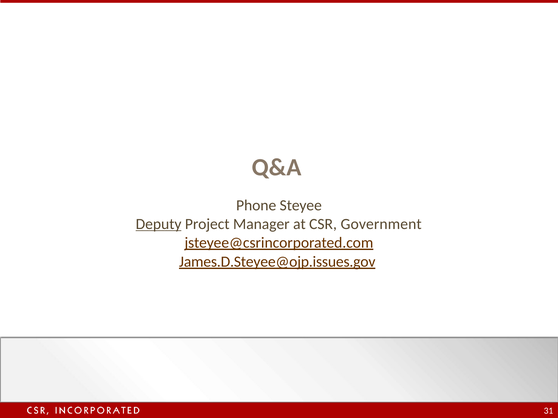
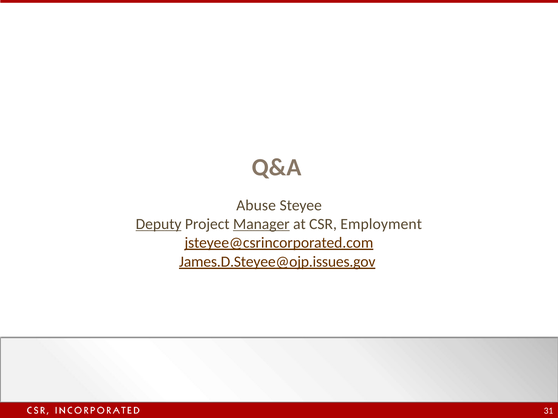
Phone: Phone -> Abuse (256, 206)
Manager underline: none -> present (261, 224)
Government: Government -> Employment (381, 224)
